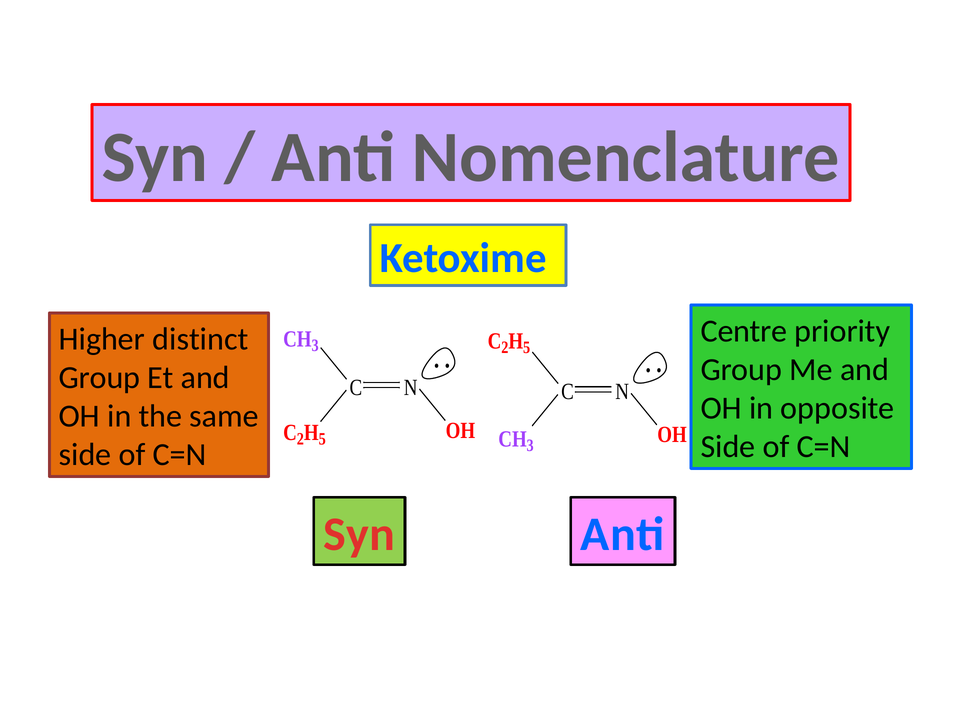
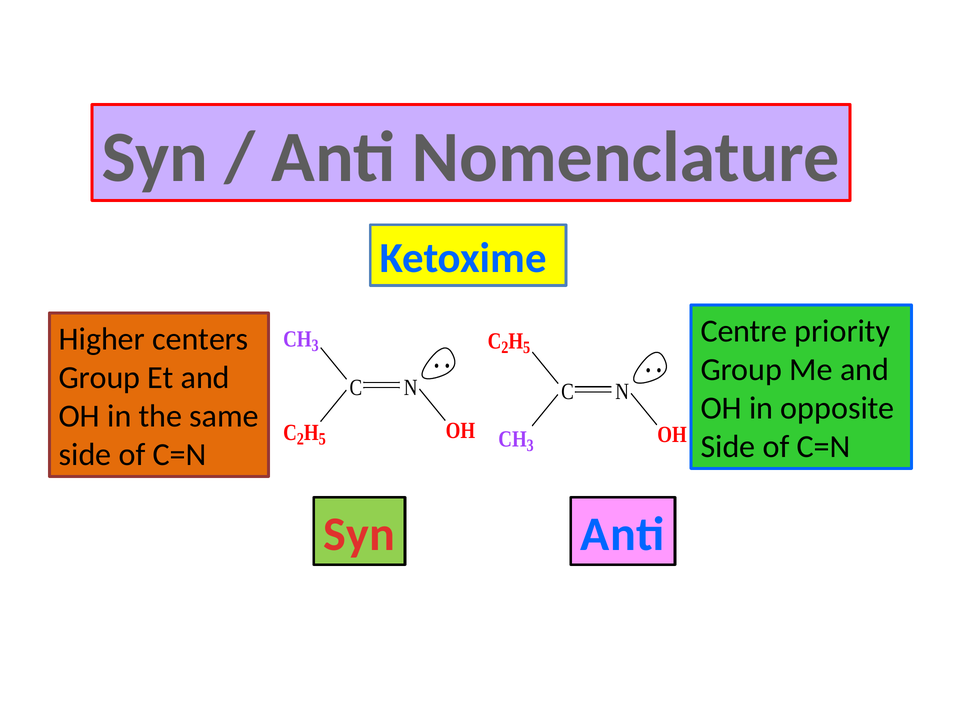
distinct: distinct -> centers (200, 339)
